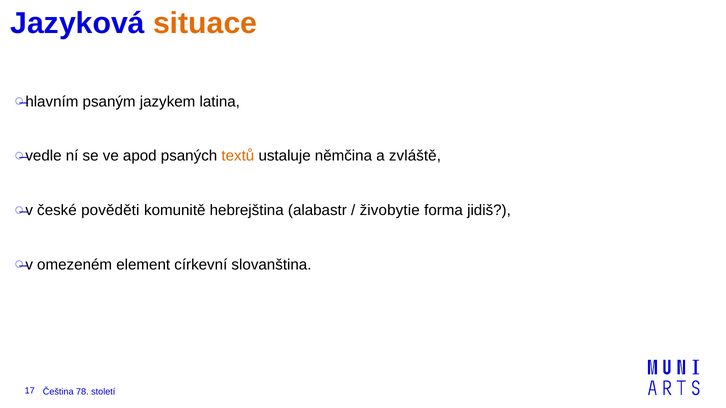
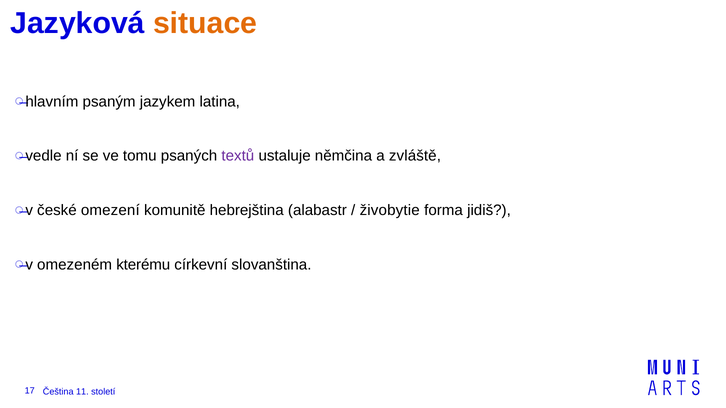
apod: apod -> tomu (140, 156)
textů colour: orange -> purple (238, 156)
pověděti: pověděti -> omezení (110, 211)
element: element -> kterému (143, 265)
78: 78 -> 11 (82, 392)
